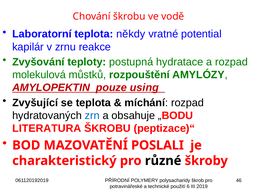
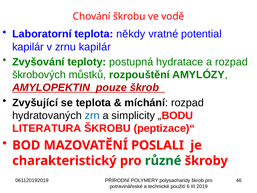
zrnu reakce: reakce -> kapilár (95, 47)
molekulová: molekulová -> škrobových (39, 75)
pouze using: using -> škrob (144, 88)
obsahuje: obsahuje -> simplicity (133, 115)
různé colour: black -> green (163, 161)
